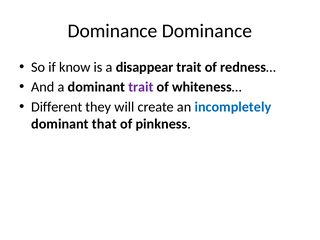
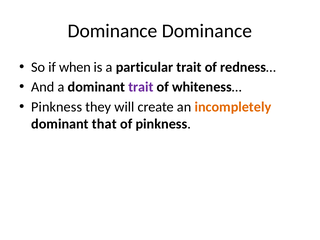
know: know -> when (75, 67)
disappear: disappear -> particular (145, 67)
Different: Different -> Pinkness (57, 107)
incompletely colour: blue -> orange (233, 107)
